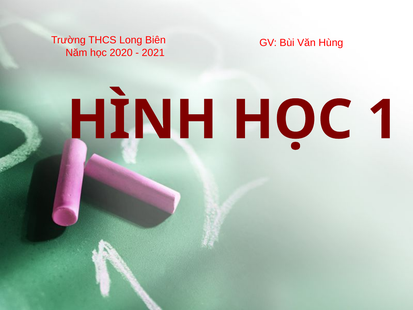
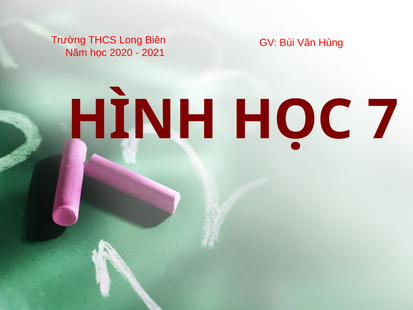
1: 1 -> 7 (383, 120)
